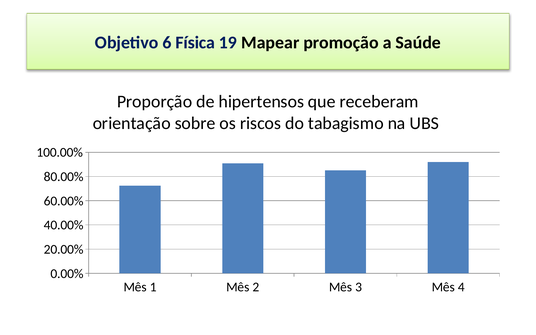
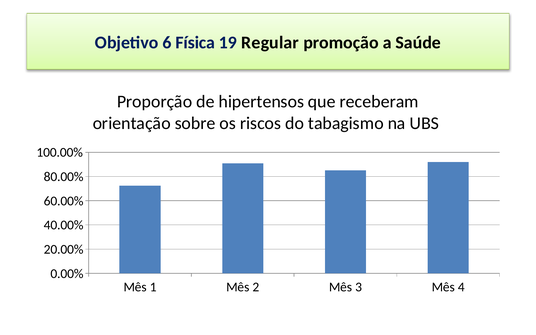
Mapear: Mapear -> Regular (270, 43)
